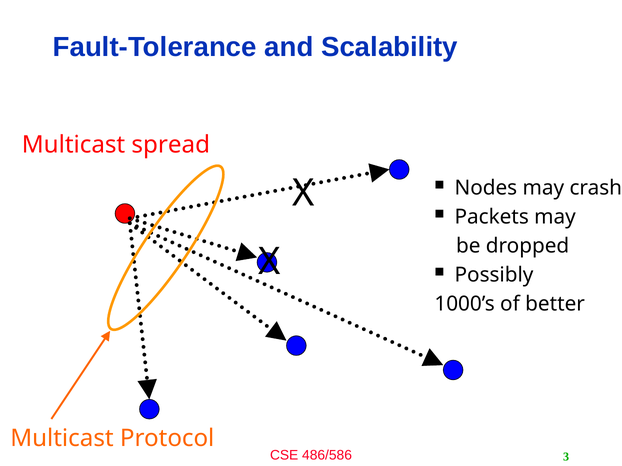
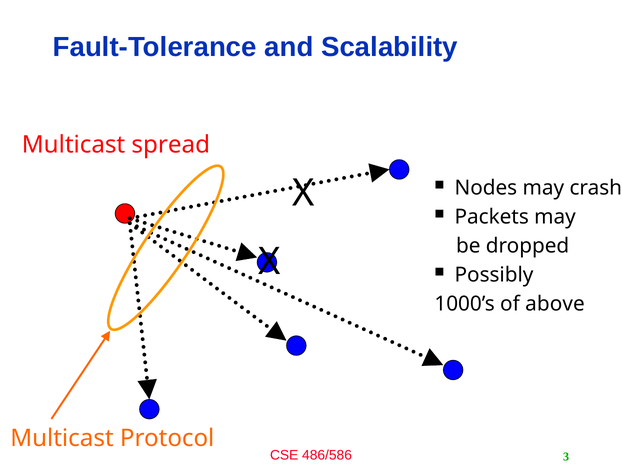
better: better -> above (555, 304)
